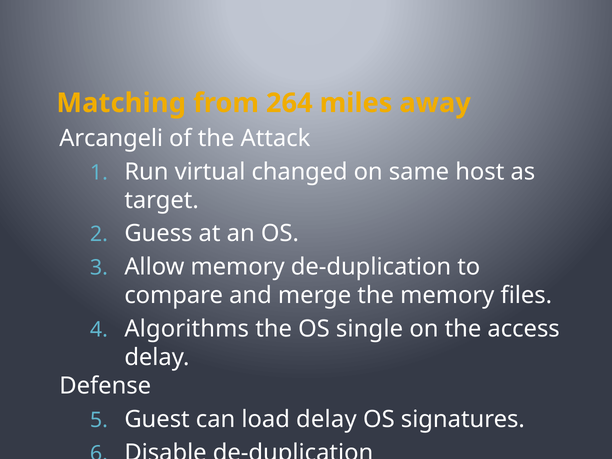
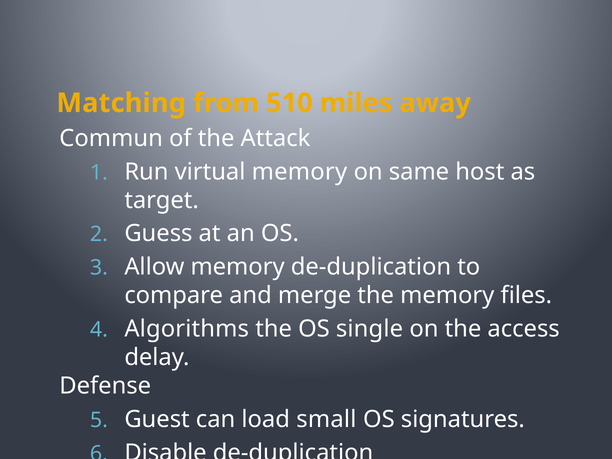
264: 264 -> 510 (289, 103)
Arcangeli: Arcangeli -> Commun (111, 138)
virtual changed: changed -> memory (299, 172)
load delay: delay -> small (326, 419)
